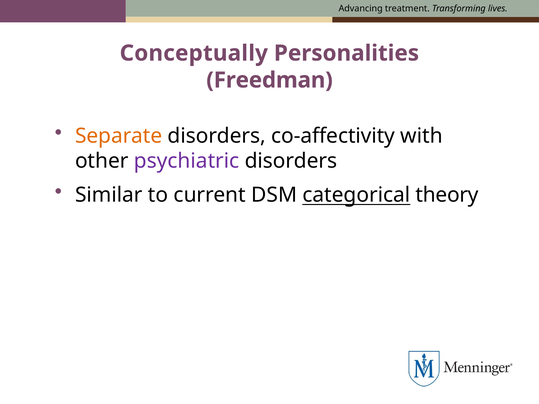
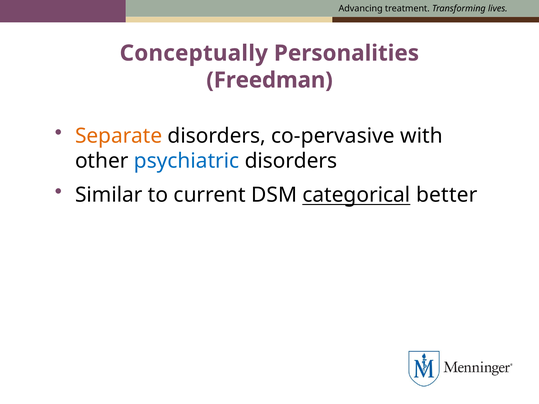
co-affectivity: co-affectivity -> co-pervasive (333, 136)
psychiatric colour: purple -> blue (187, 161)
theory: theory -> better (447, 195)
